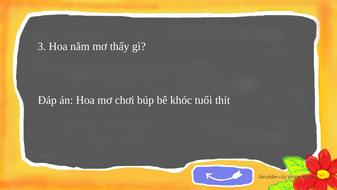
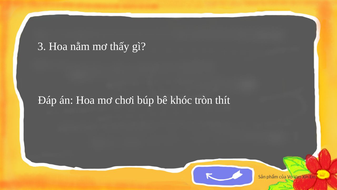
tuổi: tuổi -> tròn (204, 100)
